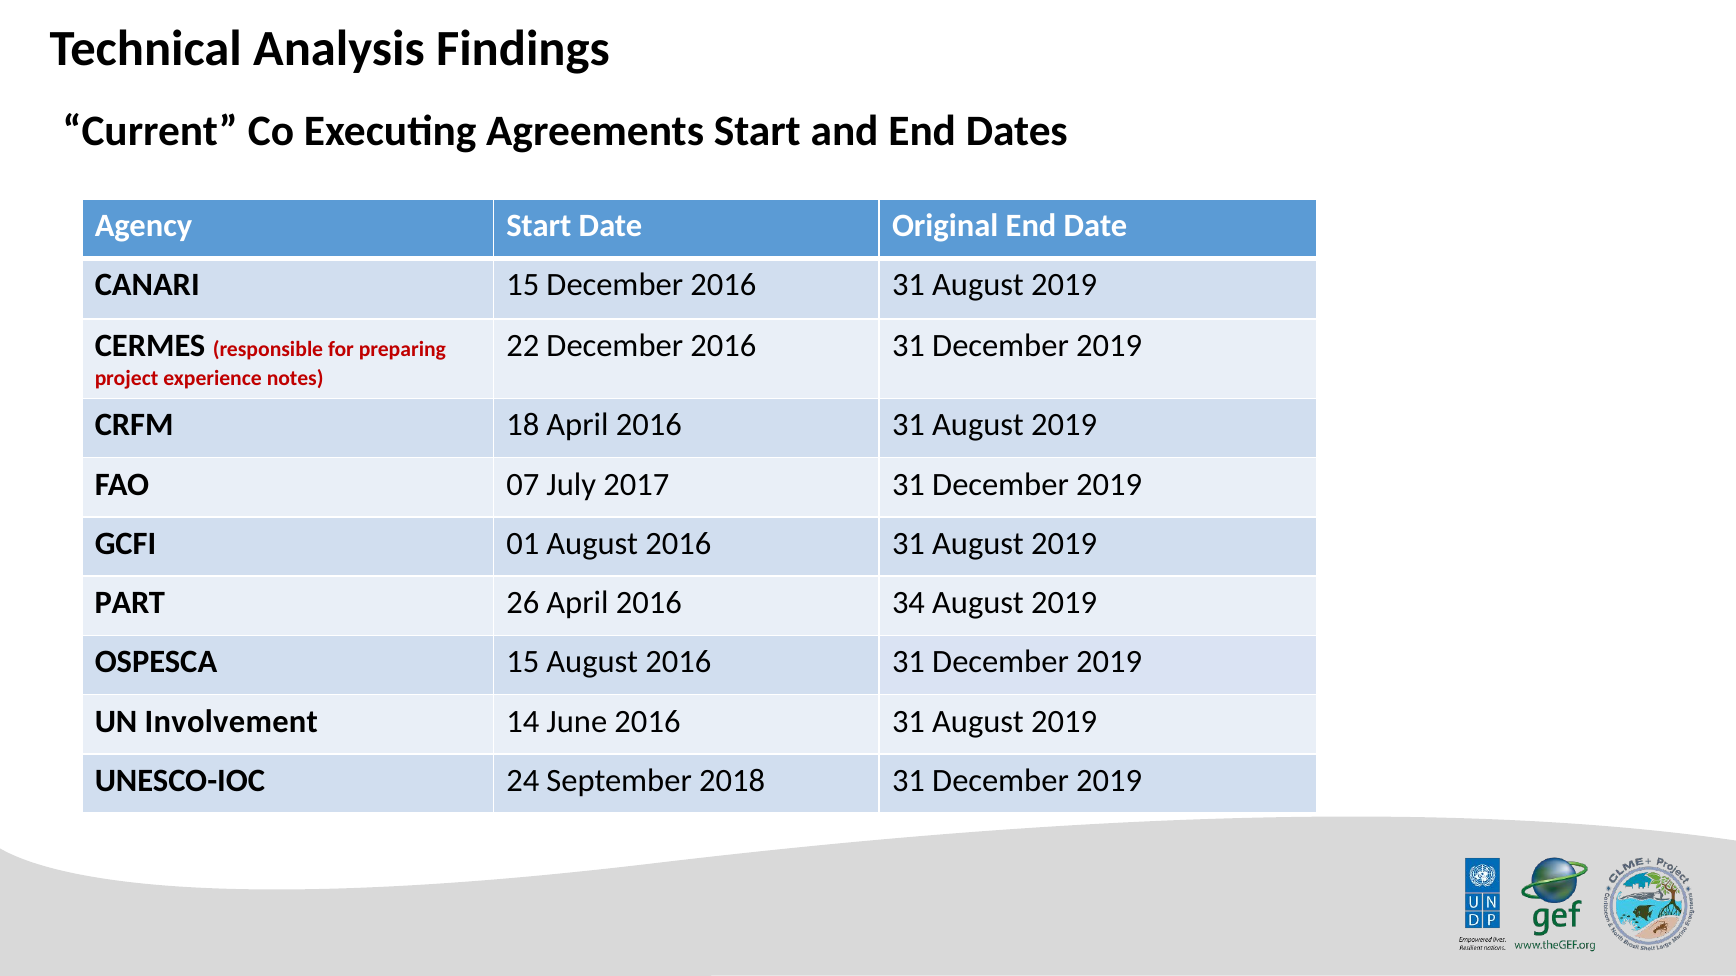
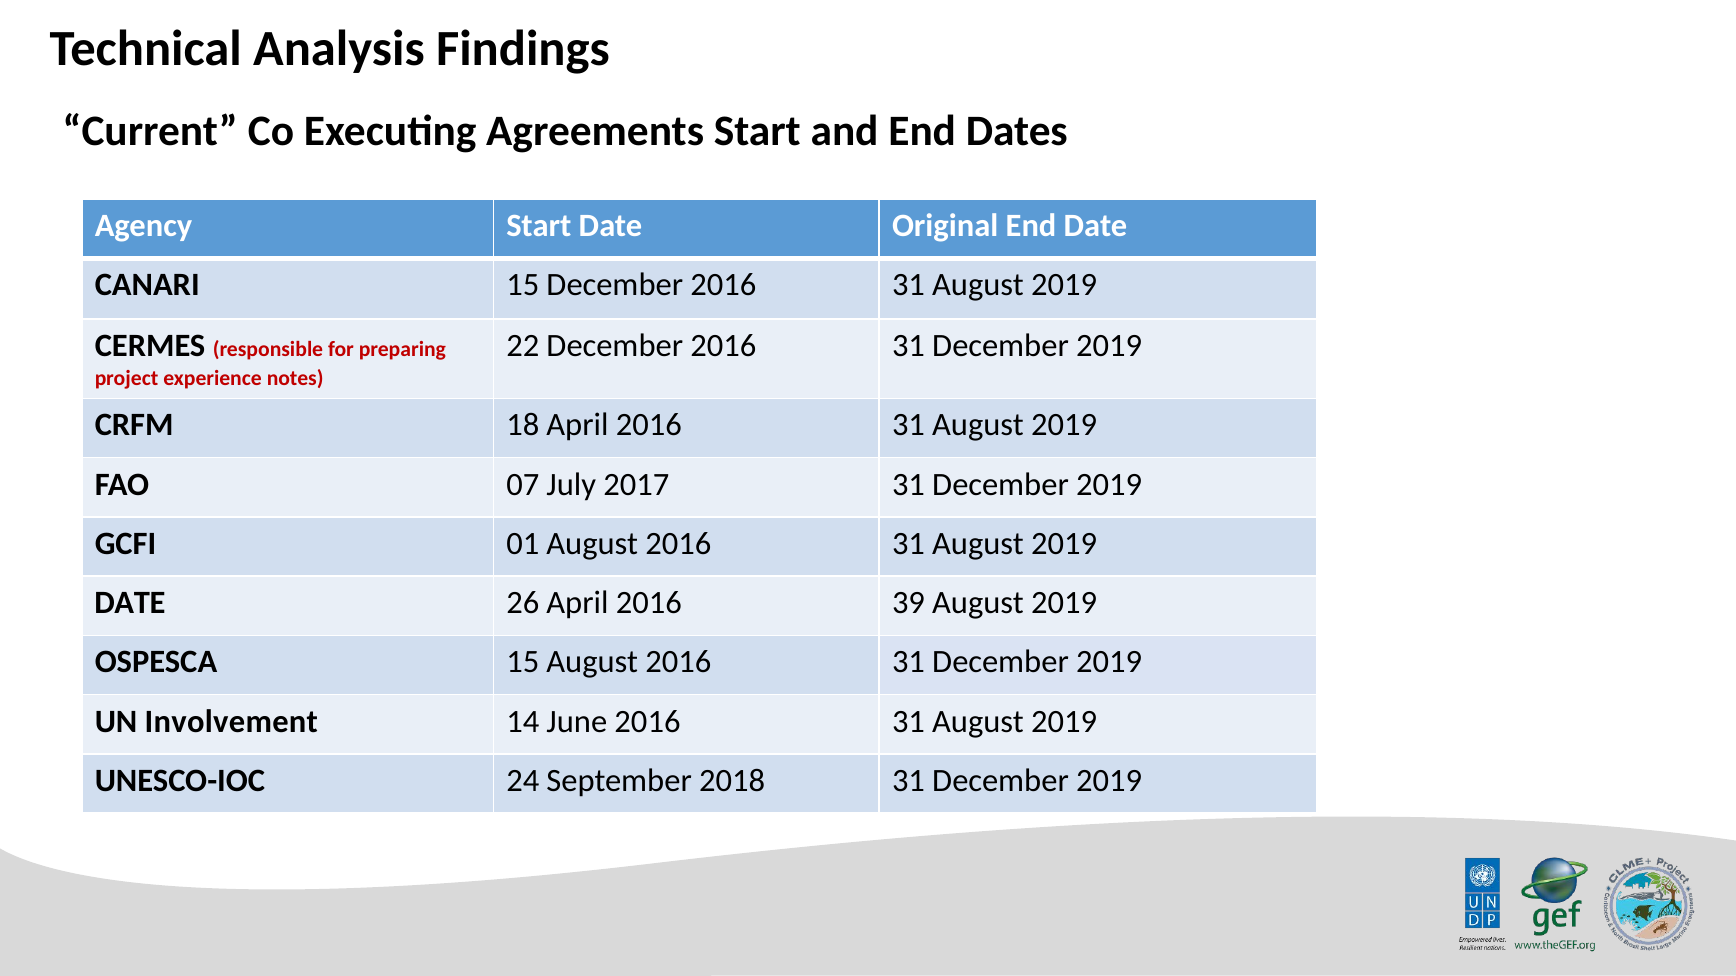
PART: PART -> DATE (130, 603)
34: 34 -> 39 (908, 603)
